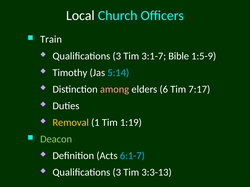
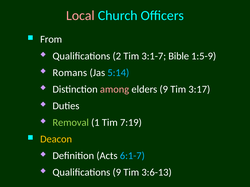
Local colour: white -> pink (80, 16)
Train: Train -> From (51, 39)
3: 3 -> 2 (117, 56)
Timothy: Timothy -> Romans (70, 73)
elders 6: 6 -> 9 (164, 89)
7:17: 7:17 -> 3:17 (199, 89)
Removal colour: yellow -> light green (71, 123)
1:19: 1:19 -> 7:19 (131, 123)
Deacon colour: light green -> yellow (56, 139)
3: 3 -> 9 (117, 173)
3:3-13: 3:3-13 -> 3:6-13 (157, 173)
